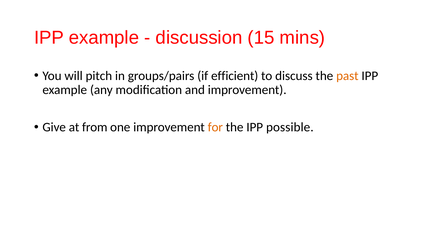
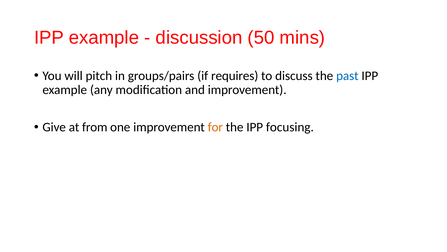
15: 15 -> 50 (261, 38)
efficient: efficient -> requires (235, 76)
past colour: orange -> blue (347, 76)
possible: possible -> focusing (290, 127)
